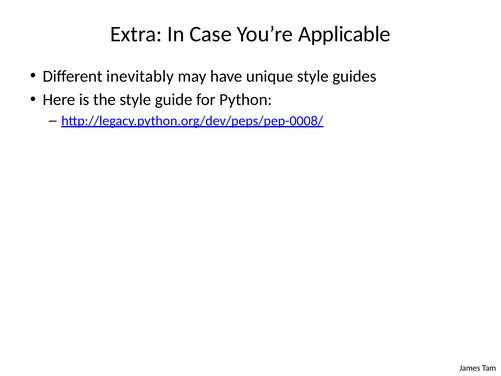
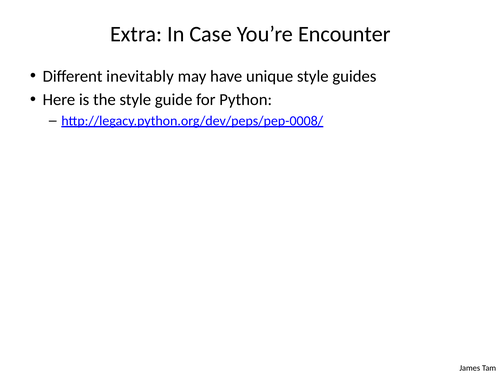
Applicable: Applicable -> Encounter (344, 34)
